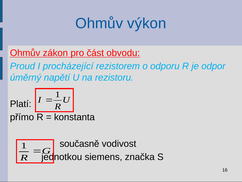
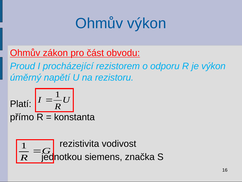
je odpor: odpor -> výkon (213, 66)
současně: současně -> rezistivita (79, 143)
